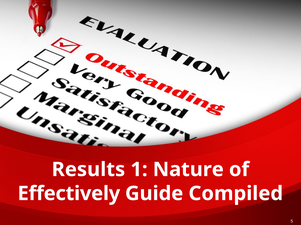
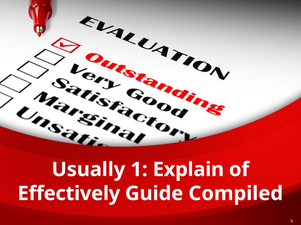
Results: Results -> Usually (88, 170)
Nature: Nature -> Explain (188, 170)
